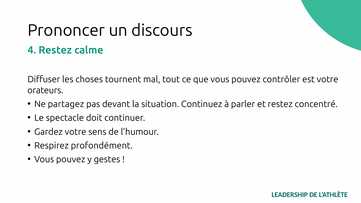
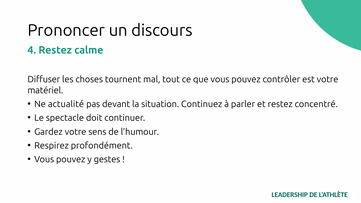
orateurs: orateurs -> matériel (45, 90)
partagez: partagez -> actualité (66, 104)
